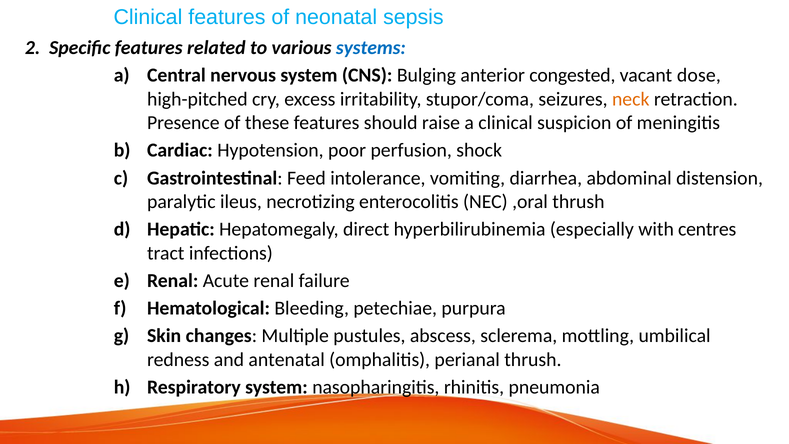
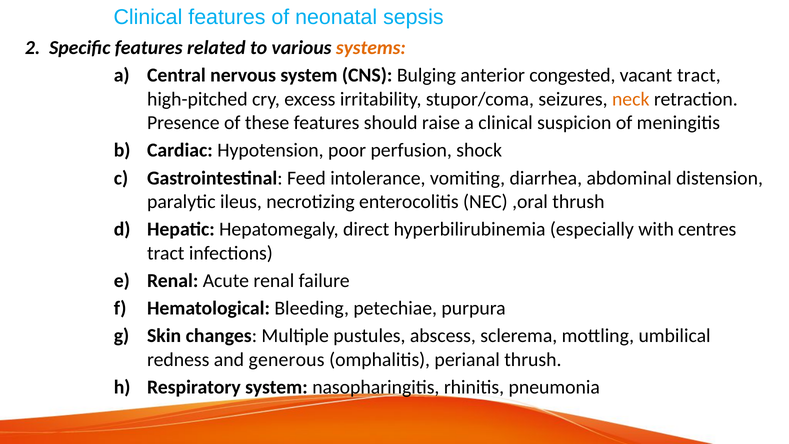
systems colour: blue -> orange (371, 48)
vacant dose: dose -> tract (699, 75)
antenatal: antenatal -> generous (287, 359)
